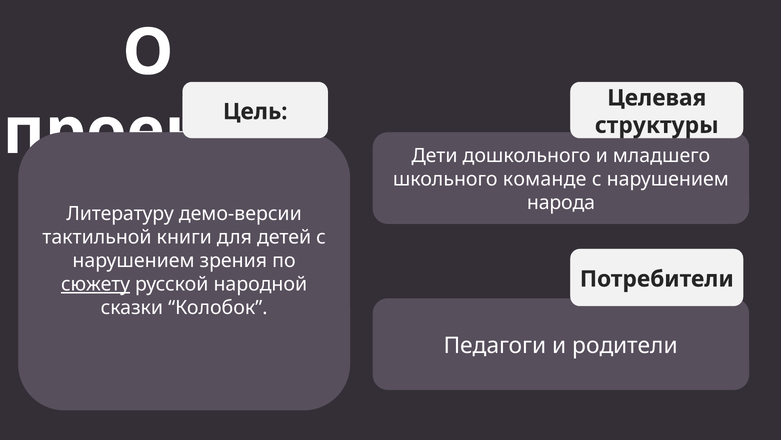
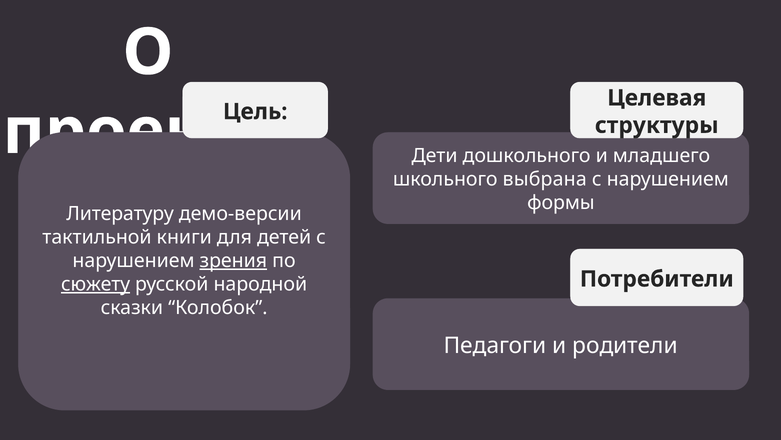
команде: команде -> выбрана (545, 179)
народа: народа -> формы (561, 203)
зрения underline: none -> present (233, 261)
